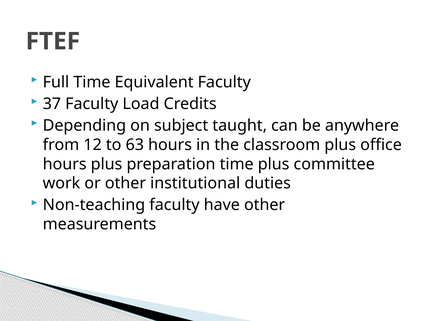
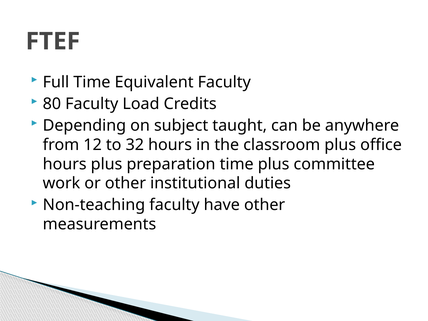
37: 37 -> 80 (52, 104)
63: 63 -> 32 (135, 145)
